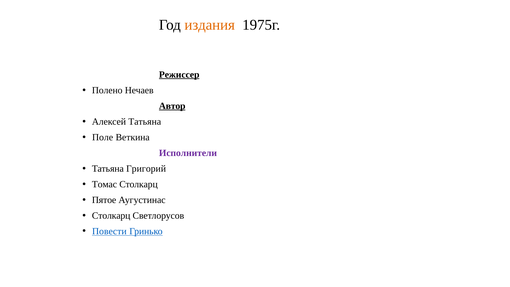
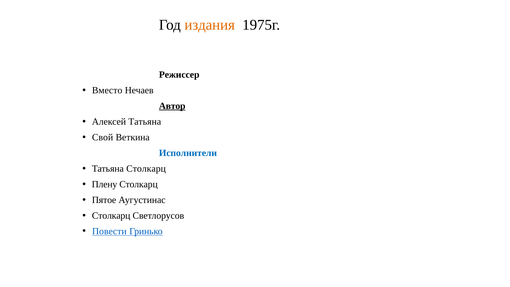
Режиссер underline: present -> none (179, 75)
Полено: Полено -> Вместо (107, 90)
Поле: Поле -> Свой (103, 137)
Исполнители colour: purple -> blue (188, 153)
Татьяна Григорий: Григорий -> Столкарц (146, 169)
Томас: Томас -> Плену (105, 184)
